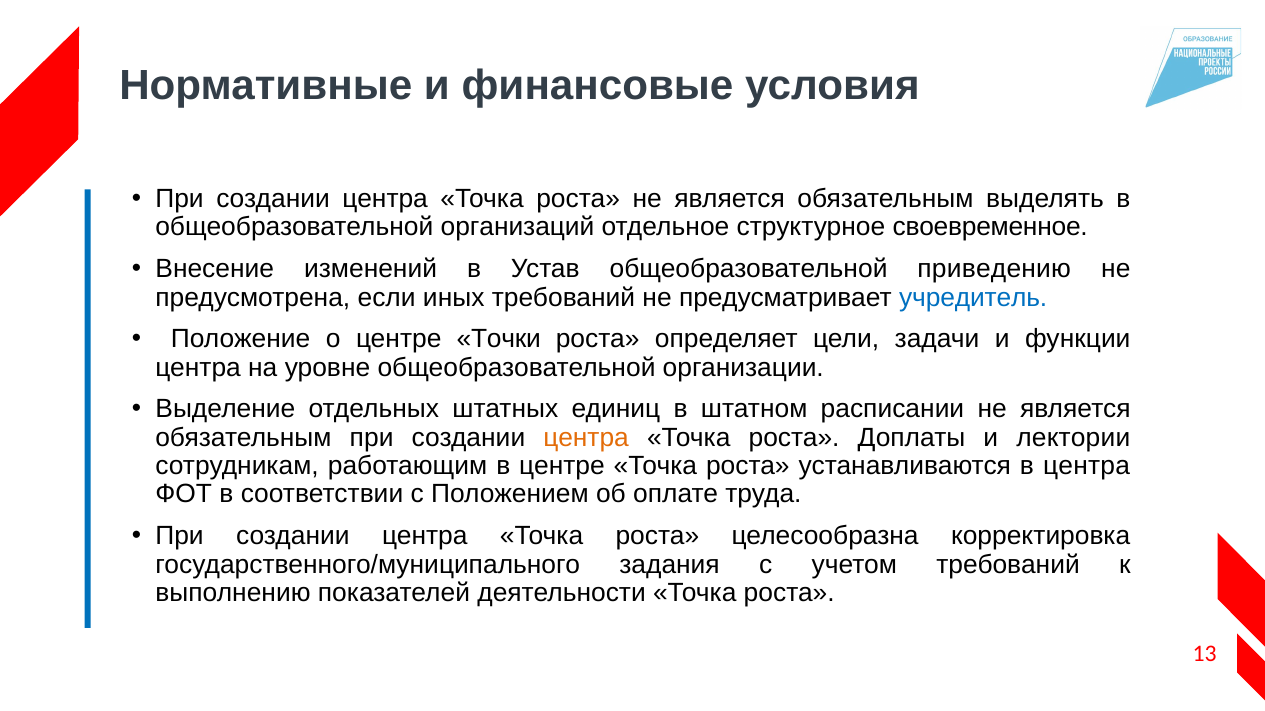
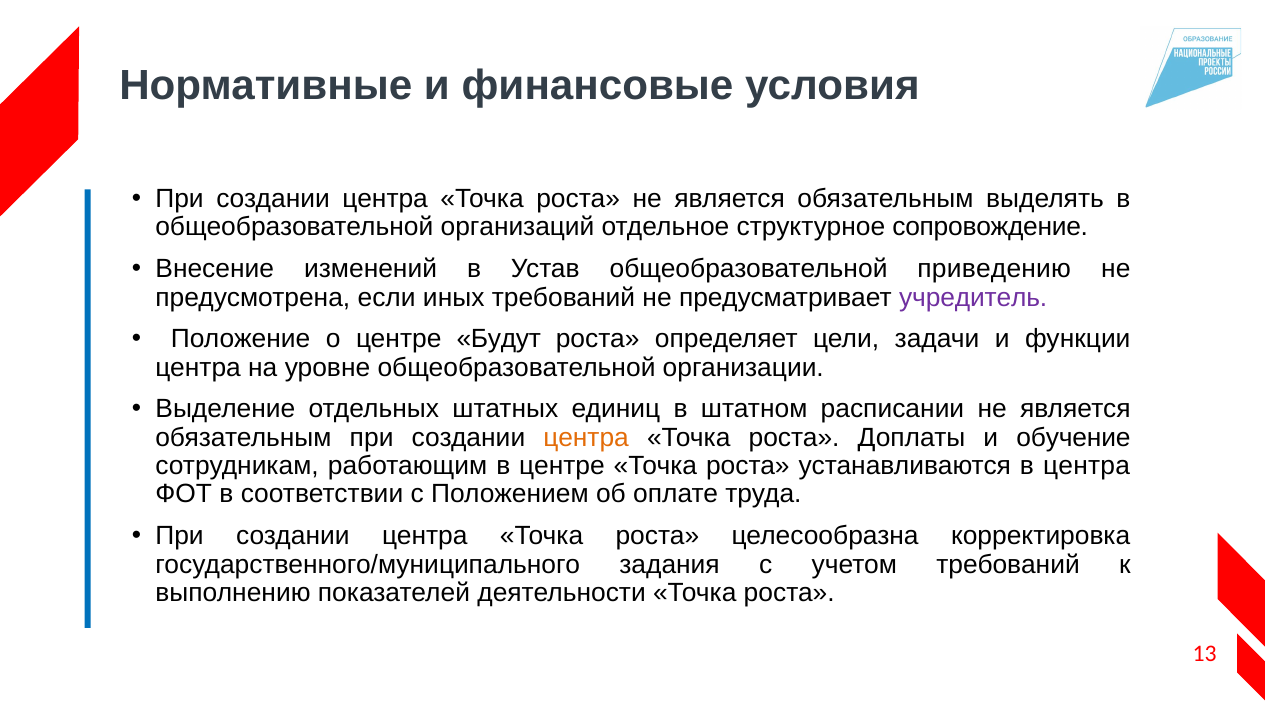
своевременное: своевременное -> сопровождение (990, 227)
учредитель colour: blue -> purple (973, 298)
Точки: Точки -> Будут (499, 339)
лектории: лектории -> обучение (1073, 438)
